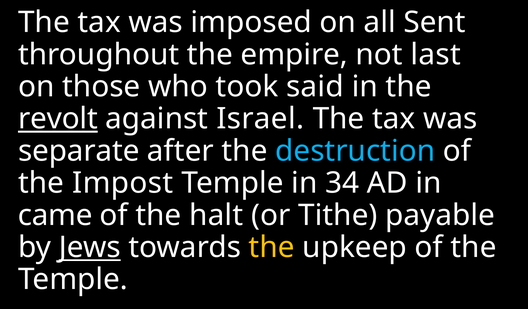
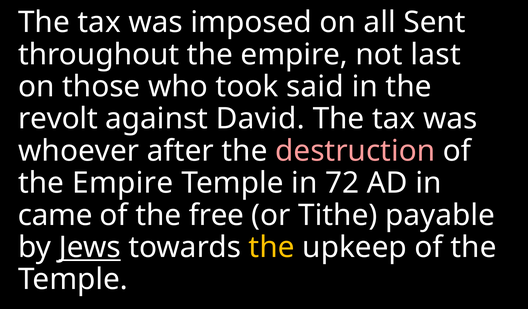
revolt underline: present -> none (58, 119)
Israel: Israel -> David (260, 119)
separate: separate -> whoever (79, 151)
destruction colour: light blue -> pink (355, 151)
Impost: Impost -> Empire (123, 183)
34: 34 -> 72 (342, 183)
halt: halt -> free (216, 215)
